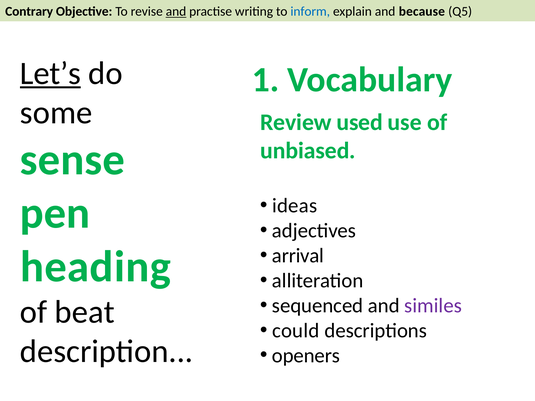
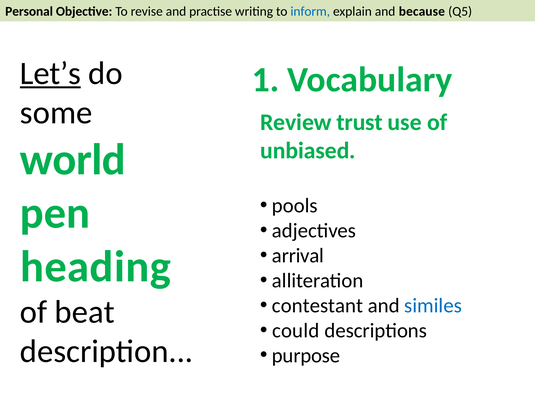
Contrary: Contrary -> Personal (29, 12)
and underline: present -> none (176, 12)
used: used -> trust (360, 122)
sense: sense -> world (73, 160)
ideas: ideas -> pools (295, 206)
sequenced: sequenced -> contestant (318, 306)
similes colour: purple -> blue (433, 306)
openers: openers -> purpose (306, 356)
